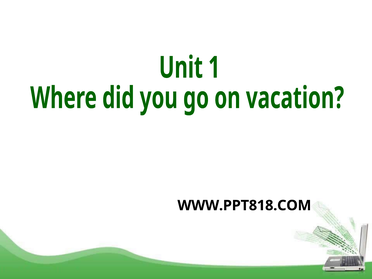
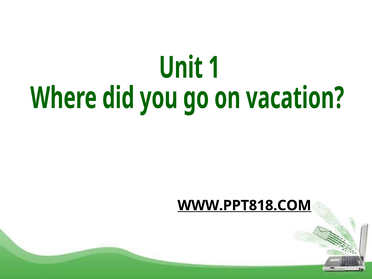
WWW.PPT818.COM underline: none -> present (244, 205)
